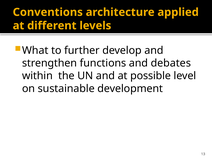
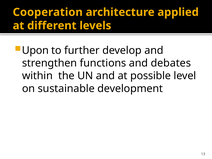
Conventions: Conventions -> Cooperation (48, 12)
What: What -> Upon (35, 50)
